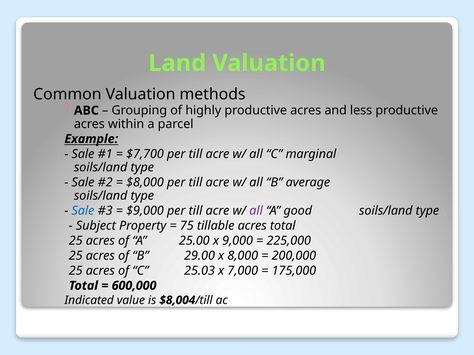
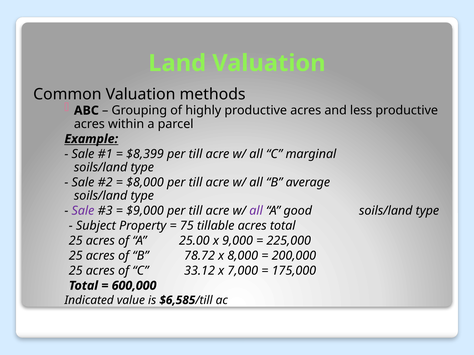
$7,700: $7,700 -> $8,399 (145, 154)
Sale colour: blue -> purple (83, 211)
29.00: 29.00 -> 78.72 (200, 256)
25.03: 25.03 -> 33.12 (200, 271)
$8,004: $8,004 -> $6,585 (177, 301)
